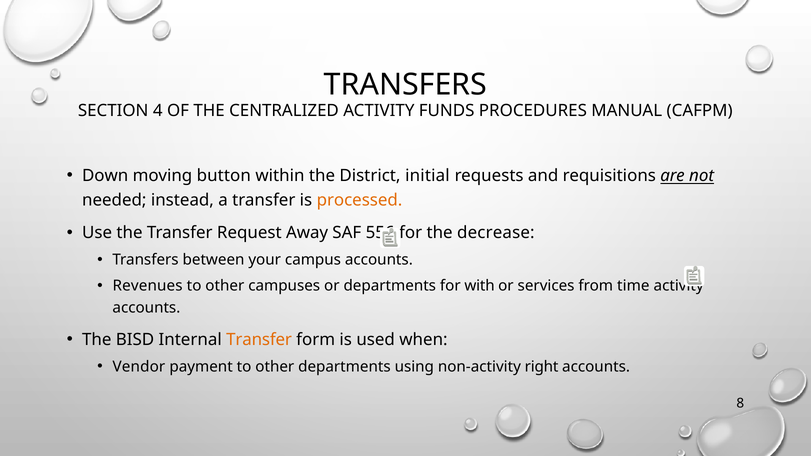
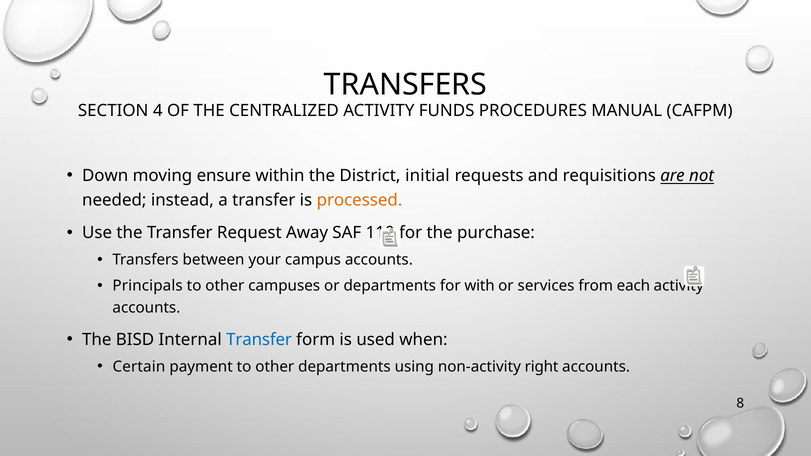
button: button -> ensure (224, 176)
556: 556 -> 110 (380, 233)
decrease: decrease -> purchase (496, 233)
Revenues: Revenues -> Principals (148, 286)
time: time -> each (633, 286)
Transfer colour: orange -> blue (259, 340)
Vendor: Vendor -> Certain (139, 367)
